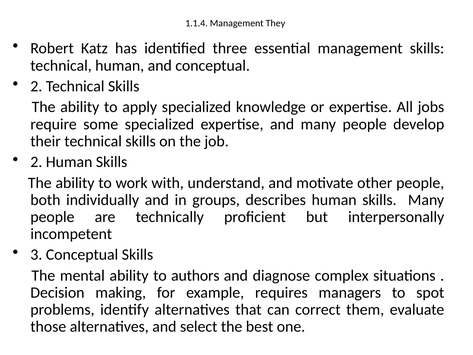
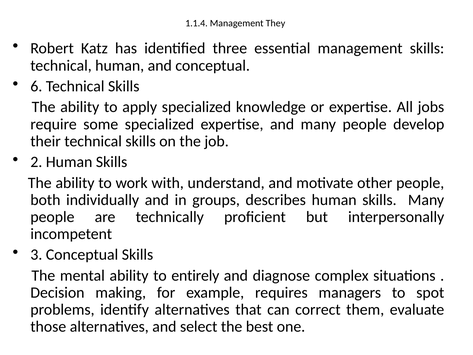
2: 2 -> 6 (36, 86)
authors: authors -> entirely (195, 275)
